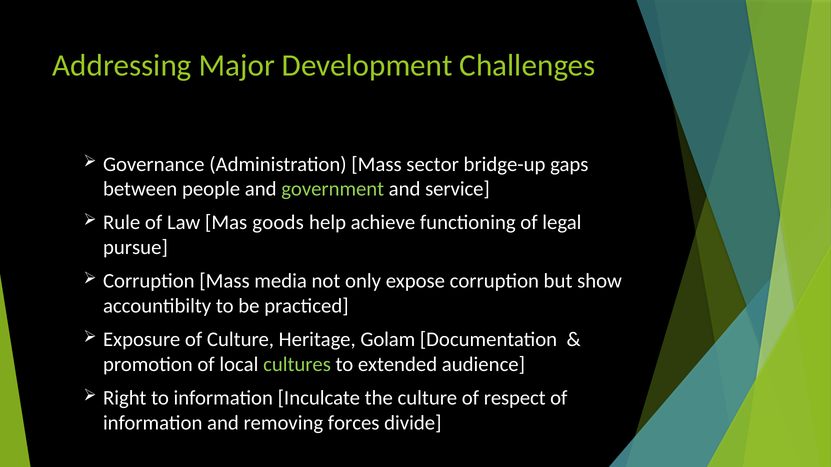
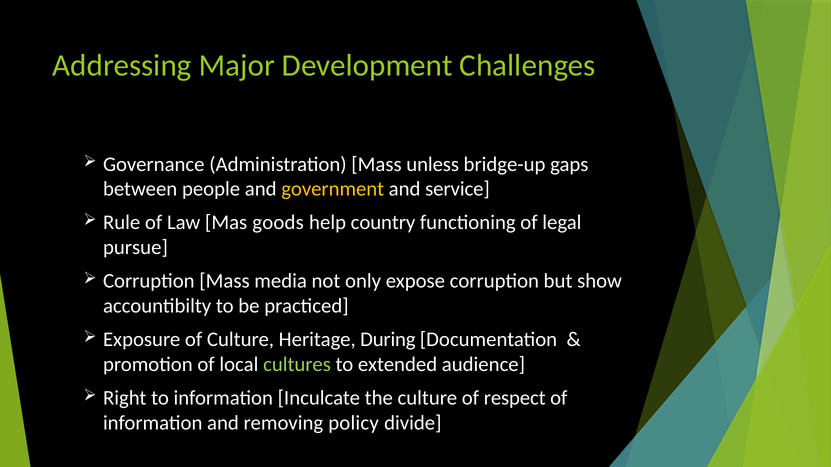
sector: sector -> unless (433, 164)
government colour: light green -> yellow (333, 189)
achieve: achieve -> country (383, 223)
Golam: Golam -> During (388, 340)
forces: forces -> policy (354, 423)
